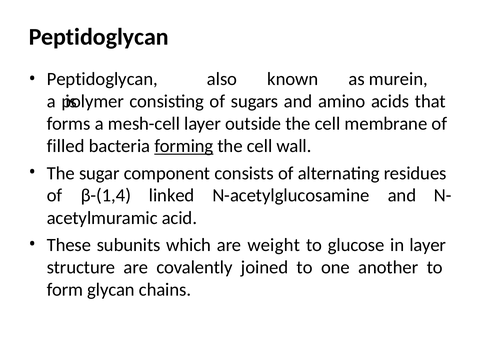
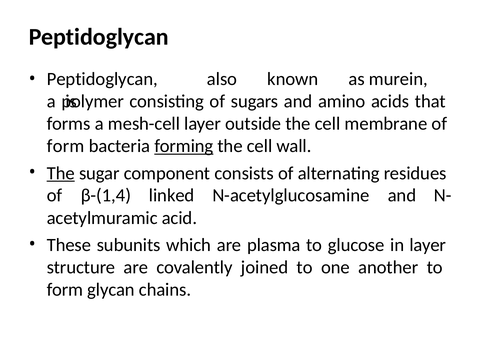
filled: filled -> form (66, 146)
The underline: none -> present (61, 173)
weight: weight -> plasma (274, 245)
